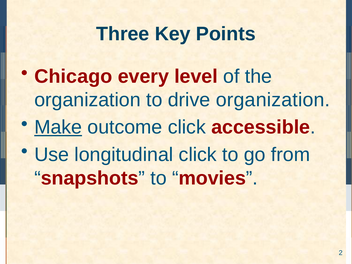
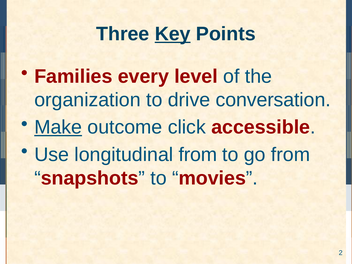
Key underline: none -> present (173, 34)
Chicago: Chicago -> Families (73, 76)
drive organization: organization -> conversation (273, 100)
longitudinal click: click -> from (198, 155)
